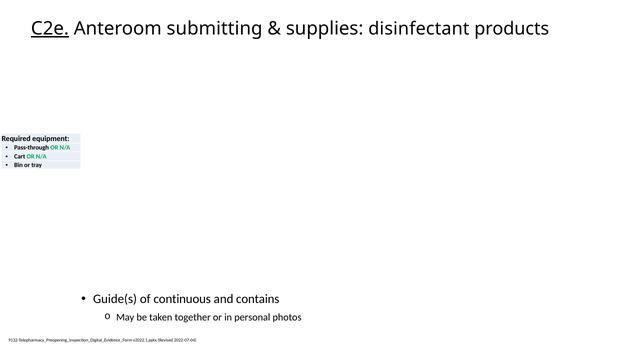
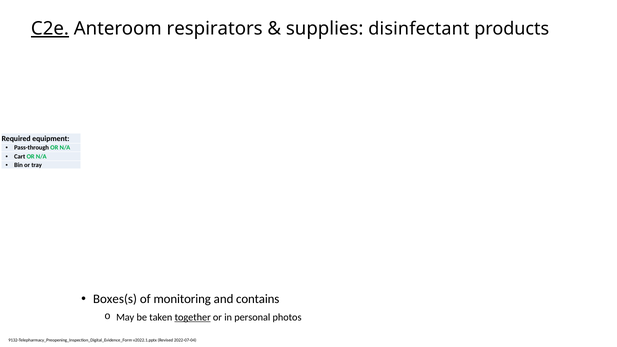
submitting: submitting -> respirators (215, 29)
Guide(s: Guide(s -> Boxes(s (115, 299)
continuous: continuous -> monitoring (182, 299)
together underline: none -> present (193, 317)
